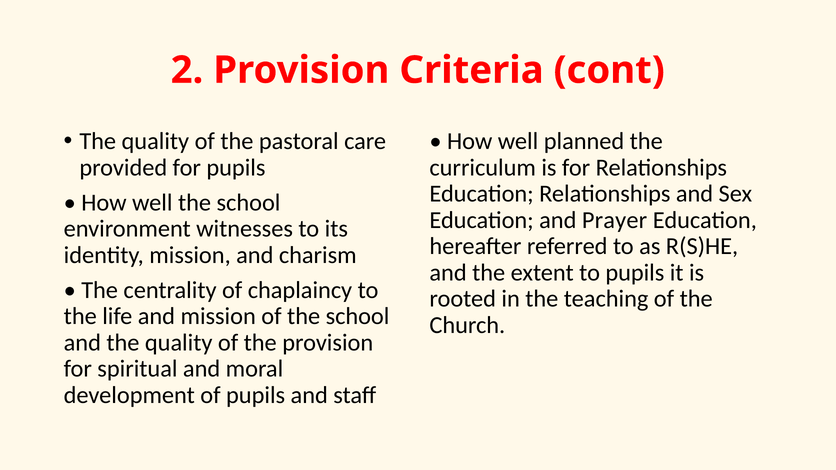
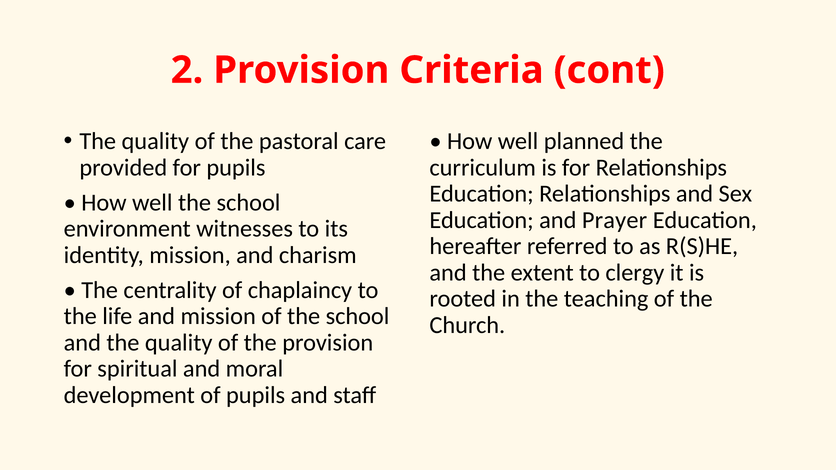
to pupils: pupils -> clergy (635, 273)
